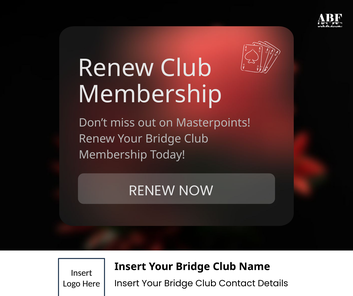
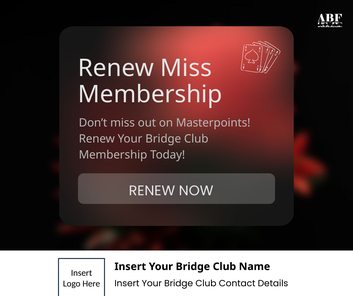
Renew Club: Club -> Miss (186, 68)
